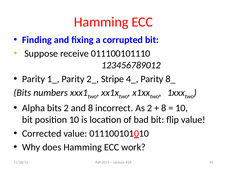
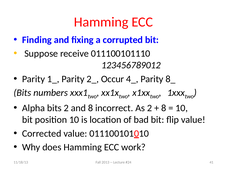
Stripe: Stripe -> Occur (113, 79)
